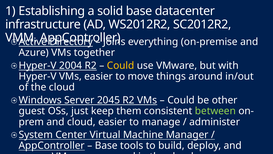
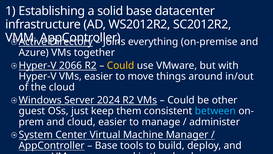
2004: 2004 -> 2066 (71, 65)
2045: 2045 -> 2024 (108, 100)
between colour: light green -> light blue (215, 111)
